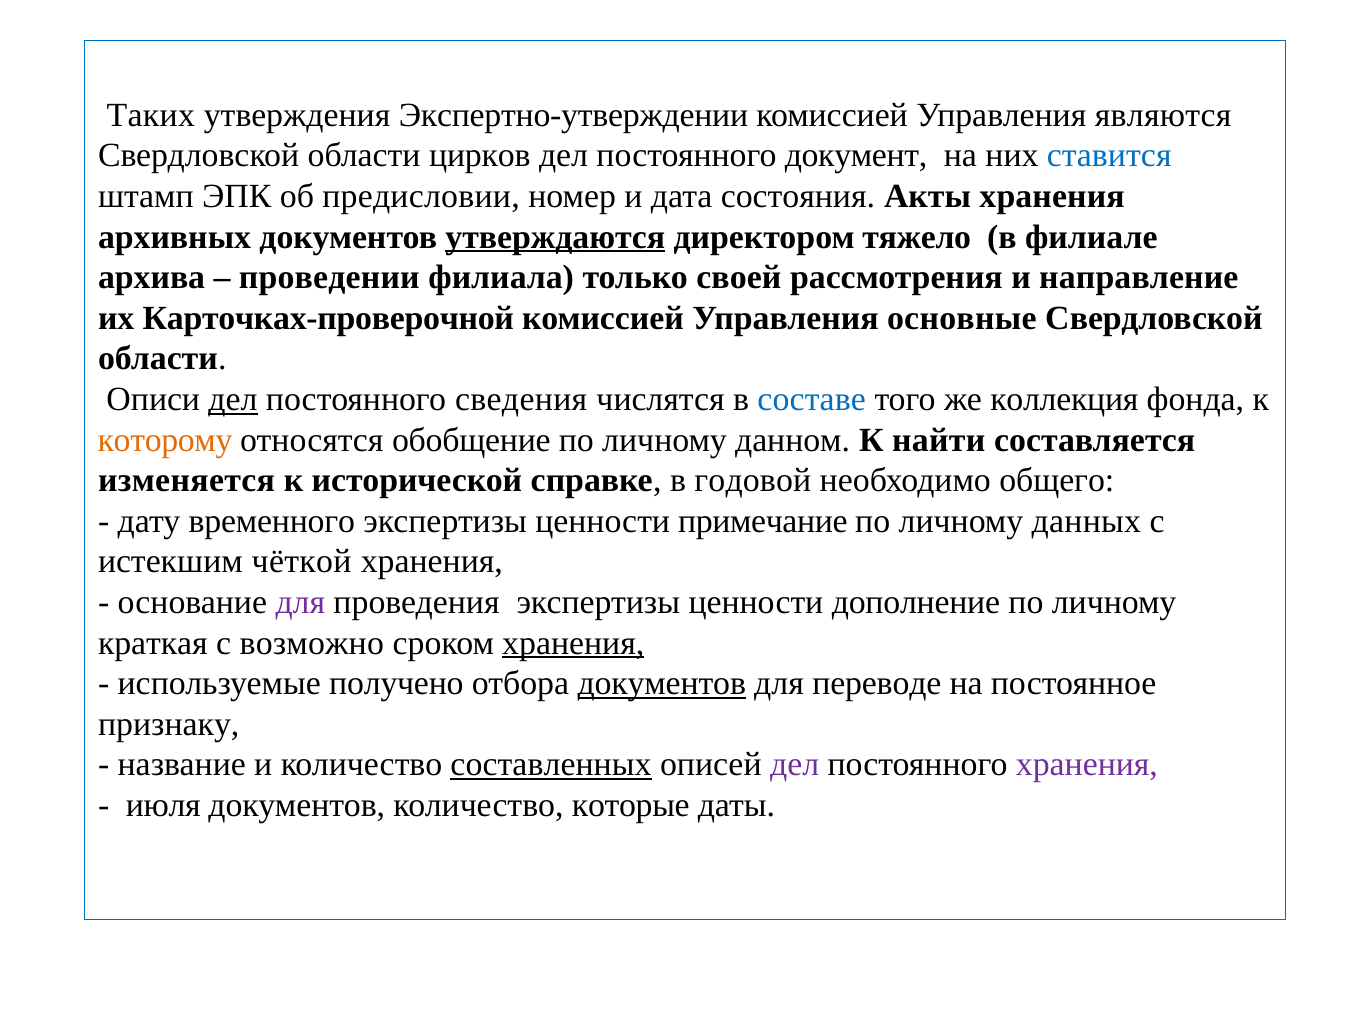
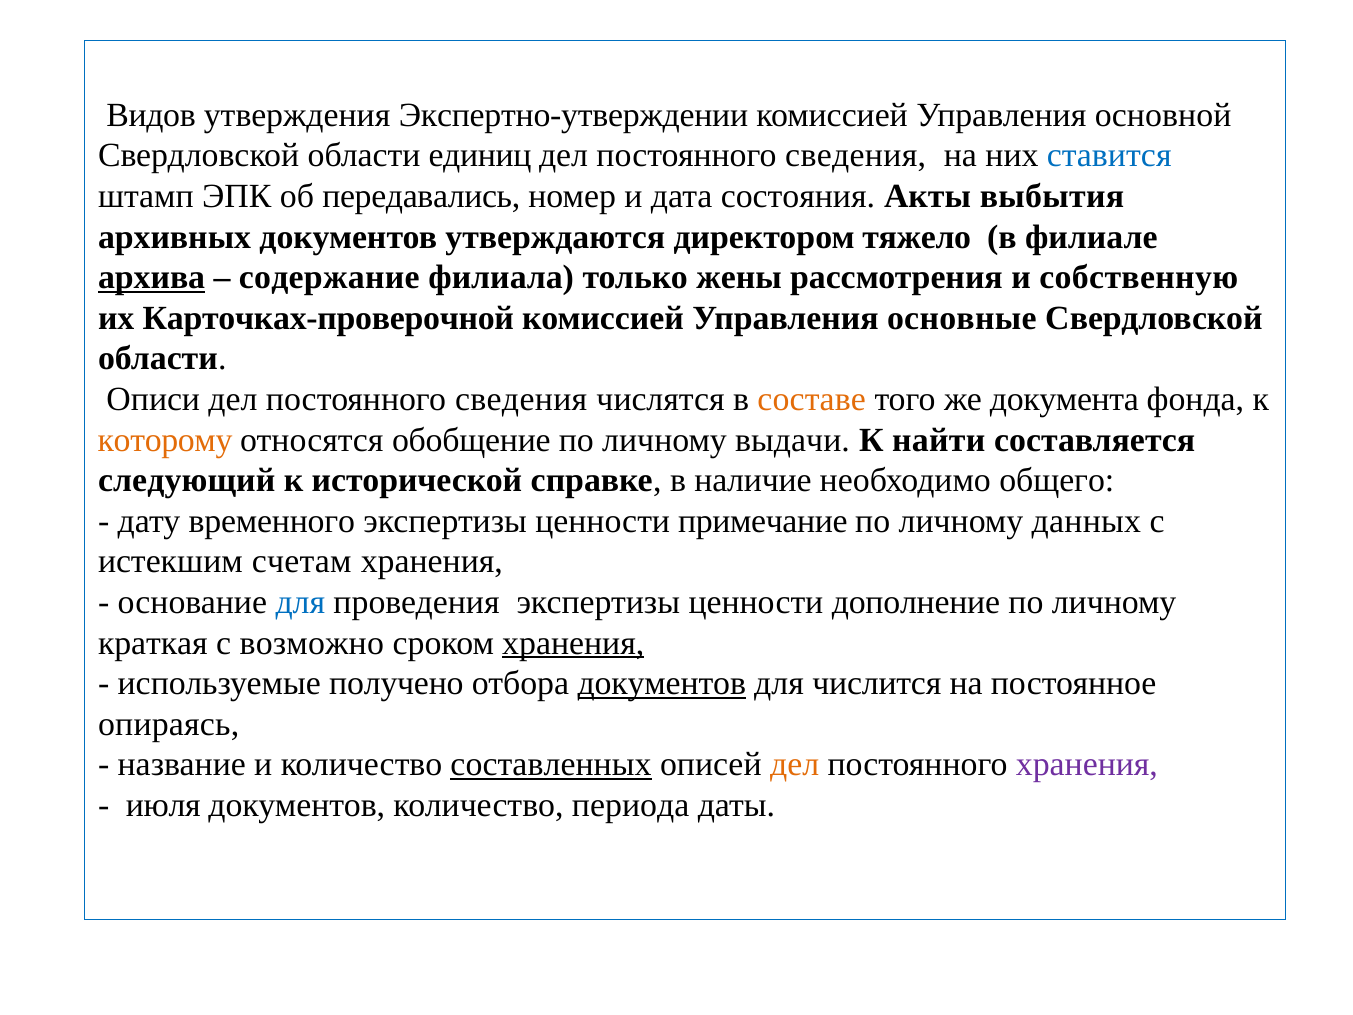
Таких: Таких -> Видов (151, 115)
являются: являются -> основной (1163, 115)
цирков: цирков -> единиц (480, 156)
документ: документ -> сведения (856, 156)
предисловии: предисловии -> передавались (421, 196)
Акты хранения: хранения -> выбытия (1052, 196)
утверждаются underline: present -> none (555, 237)
архива underline: none -> present (152, 277)
проведении: проведении -> содержание (329, 277)
своей: своей -> жены (739, 277)
направление: направление -> собственную (1139, 277)
дел underline: present -> none (233, 399)
составе colour: blue -> orange (812, 399)
коллекция: коллекция -> документа (1064, 399)
данном: данном -> выдачи (793, 440)
изменяется: изменяется -> следующий (187, 480)
годовой: годовой -> наличие (753, 480)
чёткой: чёткой -> счетам (302, 562)
для colour: purple -> blue (300, 602)
переводе: переводе -> числится (877, 683)
признаку: признаку -> опираясь (169, 724)
дел colour: purple -> orange (795, 764)
которые: которые -> периода (631, 805)
